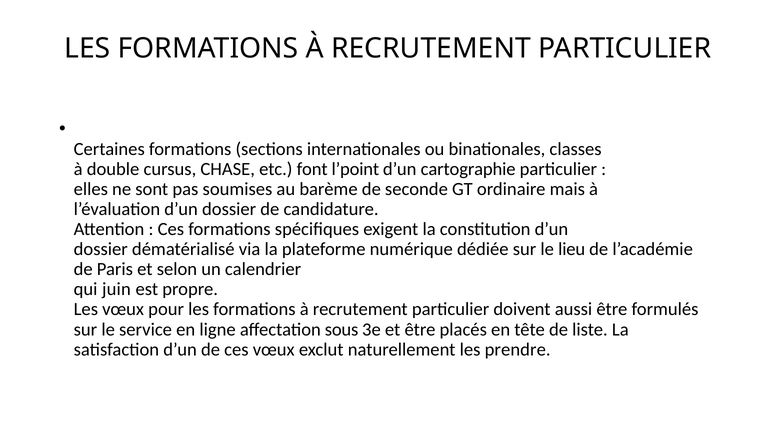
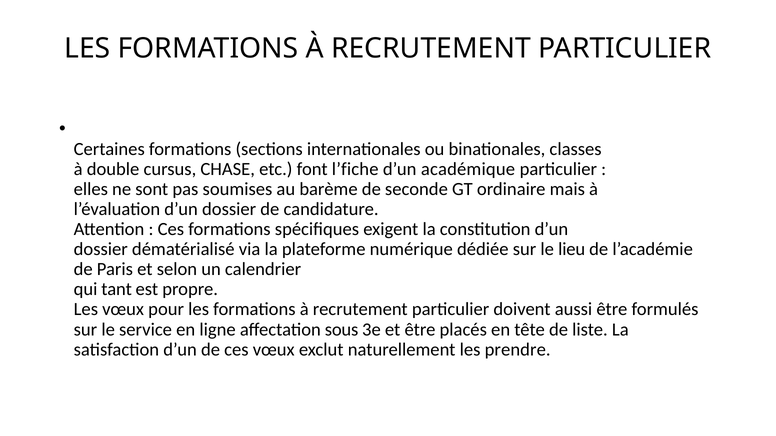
l’point: l’point -> l’fiche (355, 169)
cartographie: cartographie -> académique (468, 169)
juin: juin -> tant (117, 290)
